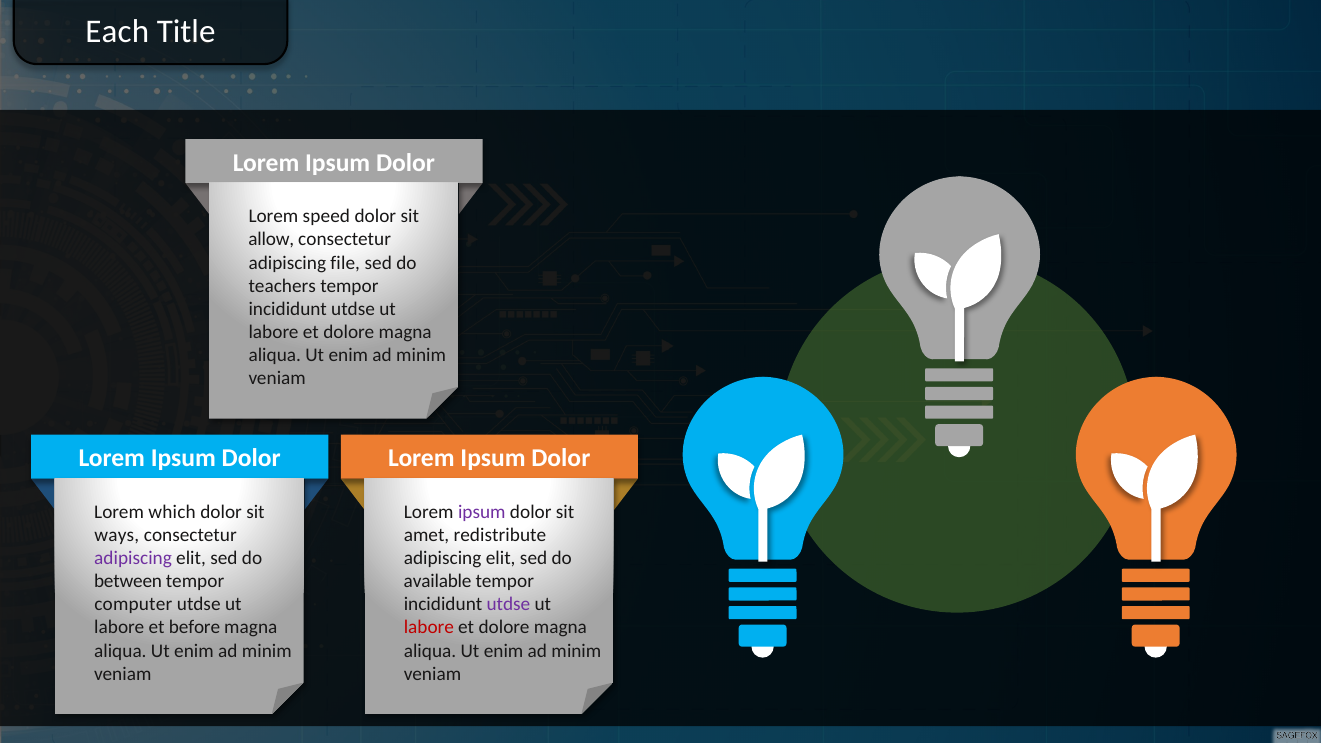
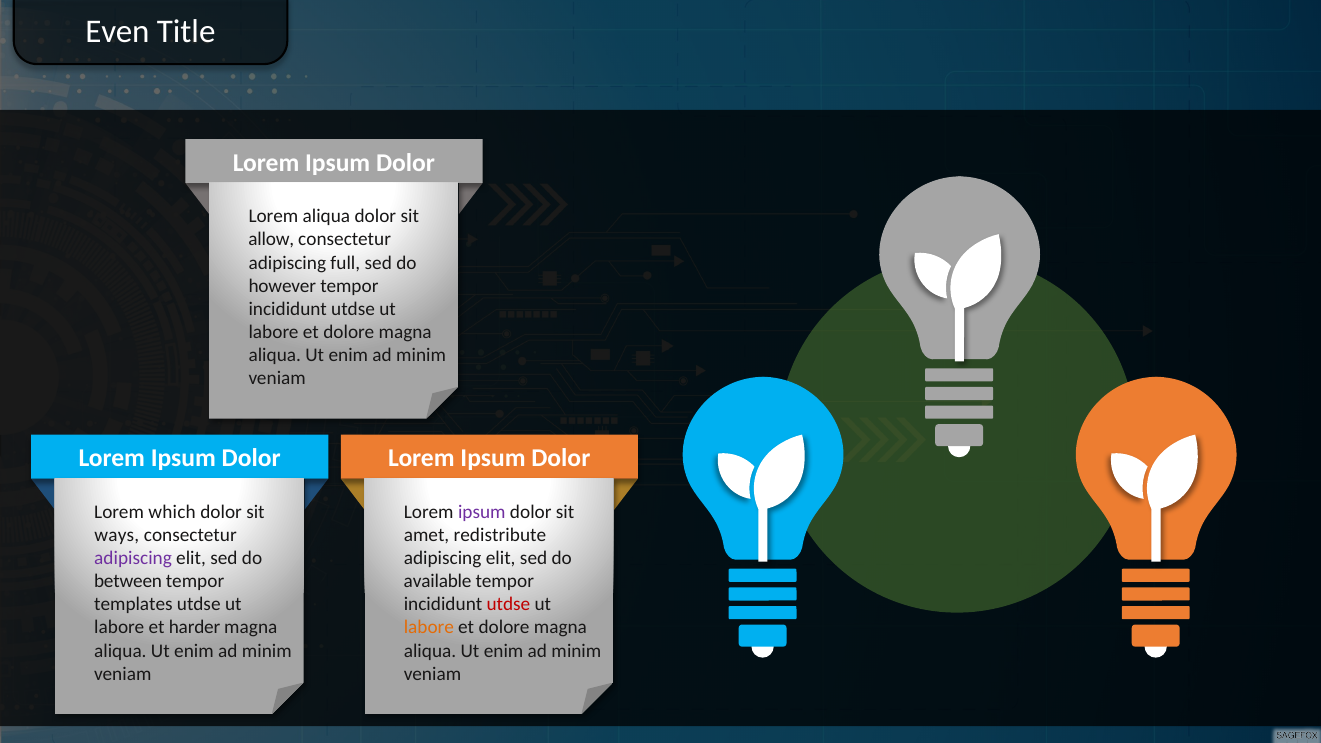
Each: Each -> Even (117, 31)
Lorem speed: speed -> aliqua (326, 216)
file: file -> full (345, 263)
teachers: teachers -> however (282, 286)
computer: computer -> templates (133, 605)
utdse colour: purple -> red (508, 605)
before: before -> harder (195, 628)
labore colour: red -> orange (429, 628)
